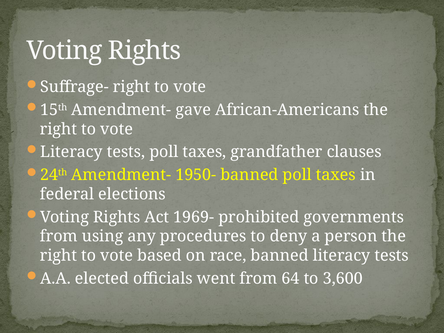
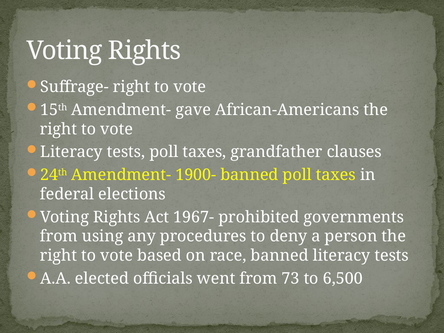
1950-: 1950- -> 1900- (196, 175)
1969-: 1969- -> 1967- (194, 217)
64: 64 -> 73 (291, 279)
3,600: 3,600 -> 6,500 (343, 279)
